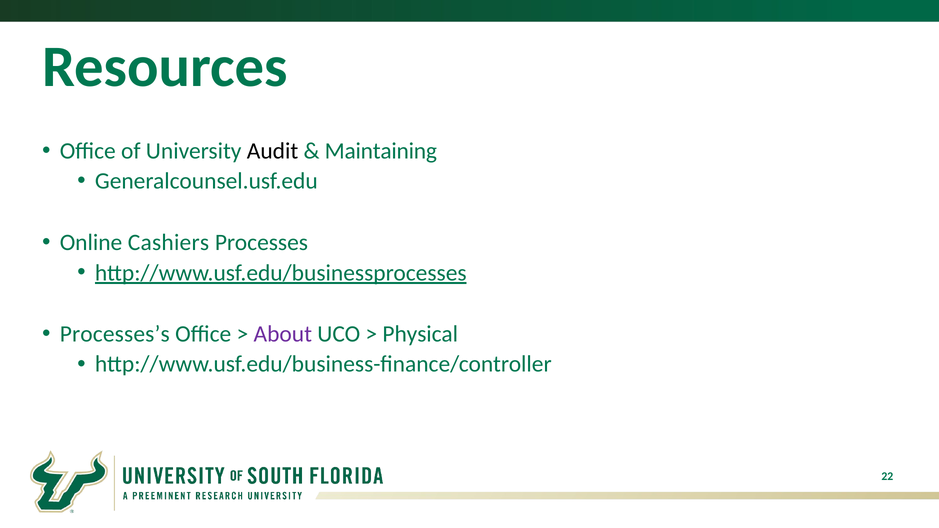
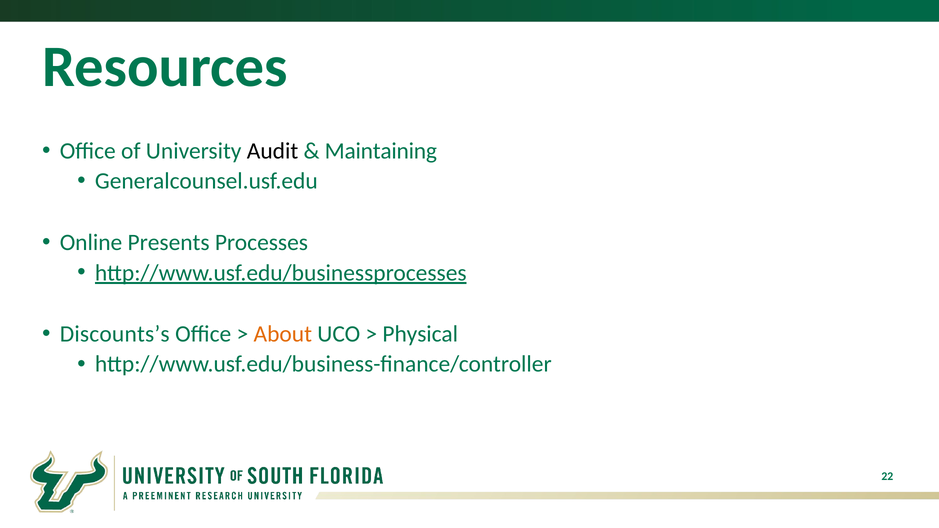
Cashiers: Cashiers -> Presents (169, 242)
Processes’s: Processes’s -> Discounts’s (115, 334)
About colour: purple -> orange (283, 334)
